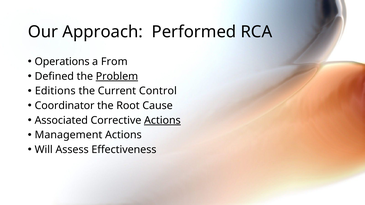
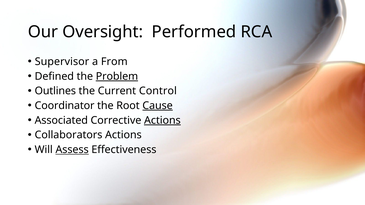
Approach: Approach -> Oversight (103, 32)
Operations: Operations -> Supervisor (62, 62)
Editions: Editions -> Outlines (55, 91)
Cause underline: none -> present (158, 106)
Management: Management -> Collaborators (69, 135)
Assess underline: none -> present (72, 150)
